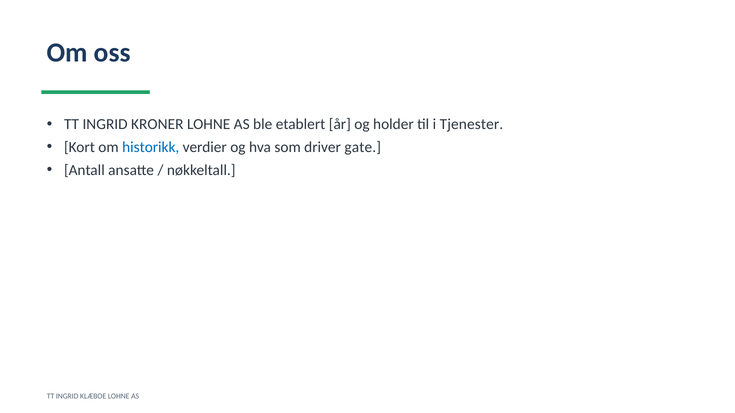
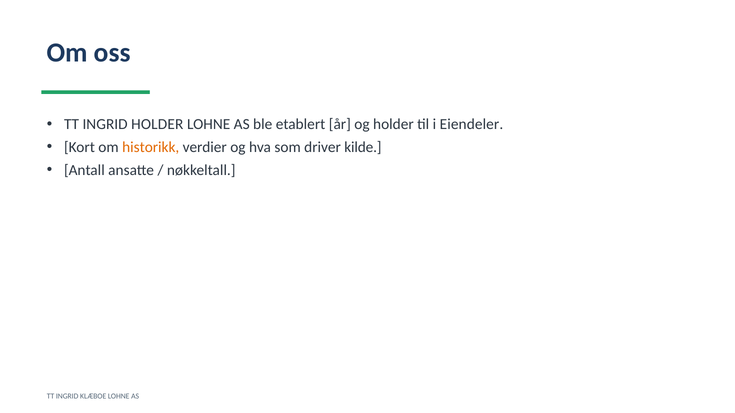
INGRID KRONER: KRONER -> HOLDER (157, 124)
Tjenester: Tjenester -> Eiendeler (471, 124)
historikk colour: blue -> orange (151, 147)
gate: gate -> kilde (363, 147)
